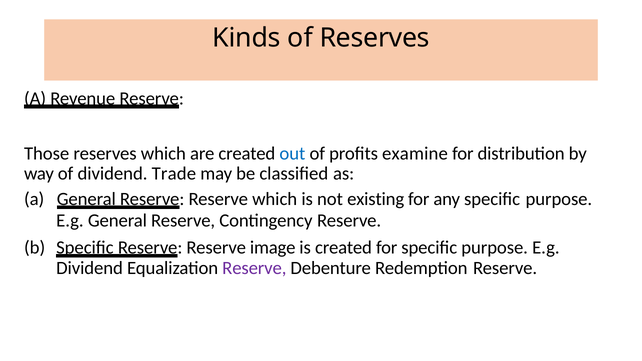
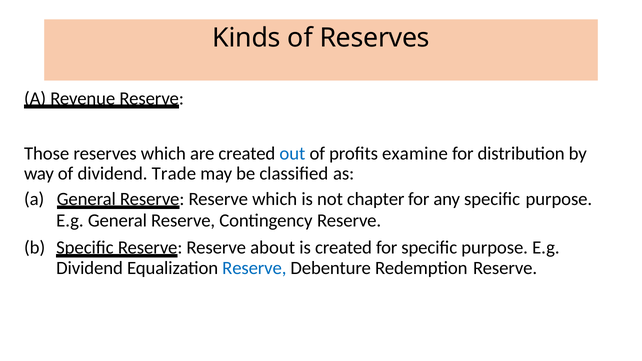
existing: existing -> chapter (376, 199)
image: image -> about (273, 248)
Reserve colour: purple -> blue (254, 268)
